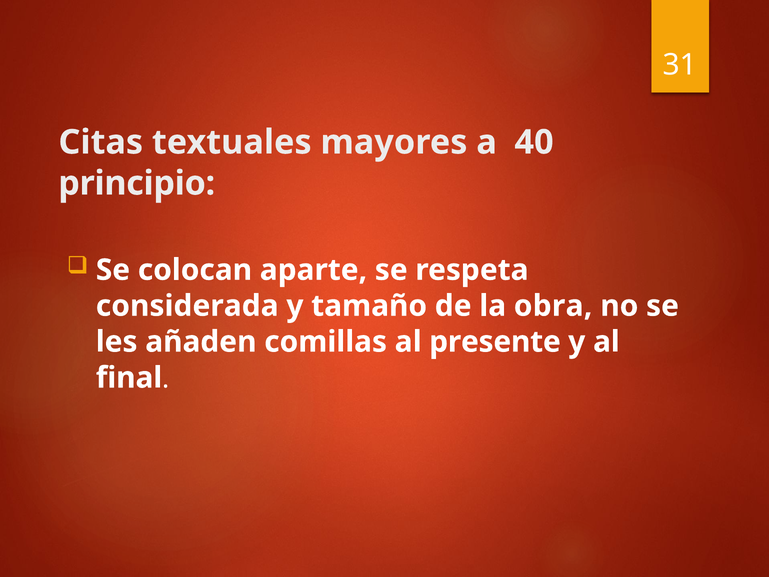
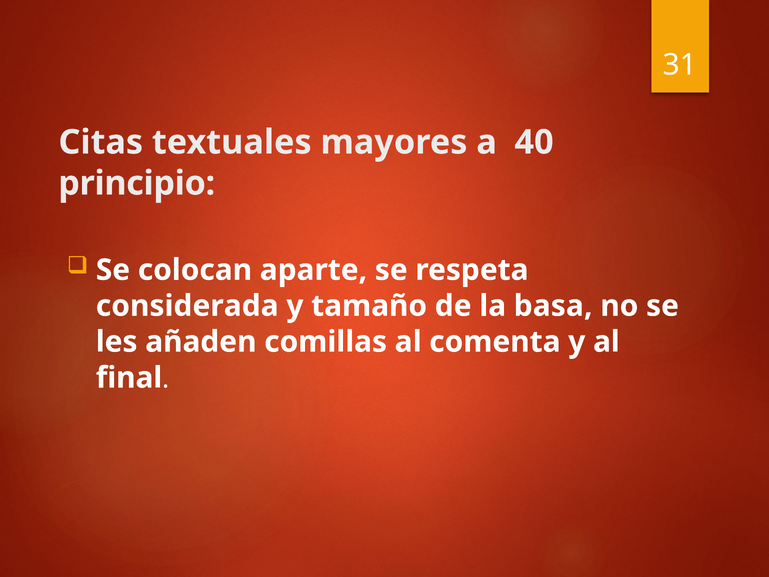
obra: obra -> basa (553, 306)
presente: presente -> comenta (495, 342)
